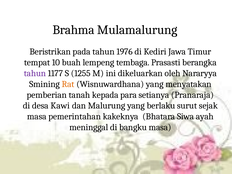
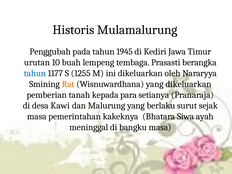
Brahma: Brahma -> Historis (73, 30)
Beristrikan: Beristrikan -> Penggubah (50, 52)
1976: 1976 -> 1945 (125, 52)
tempat: tempat -> urutan (37, 62)
tahun colour: purple -> blue (35, 73)
yang menyatakan: menyatakan -> dikeluarkan (188, 84)
